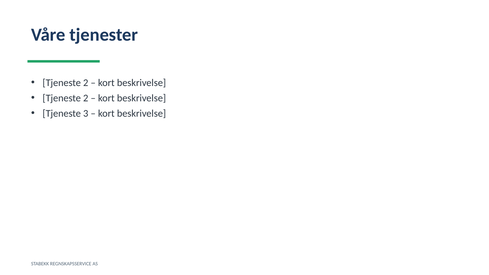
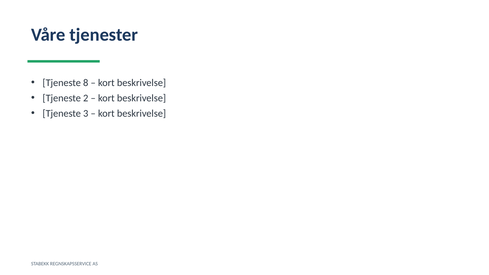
2: 2 -> 8 (86, 83)
